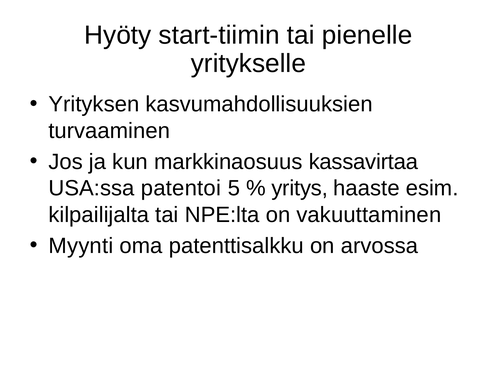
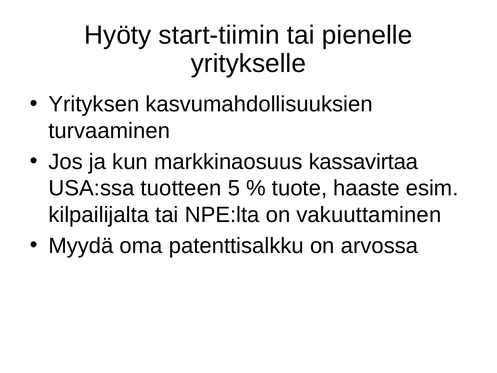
patentoi: patentoi -> tuotteen (181, 188)
yritys: yritys -> tuote (300, 188)
Myynti: Myynti -> Myydä (81, 246)
